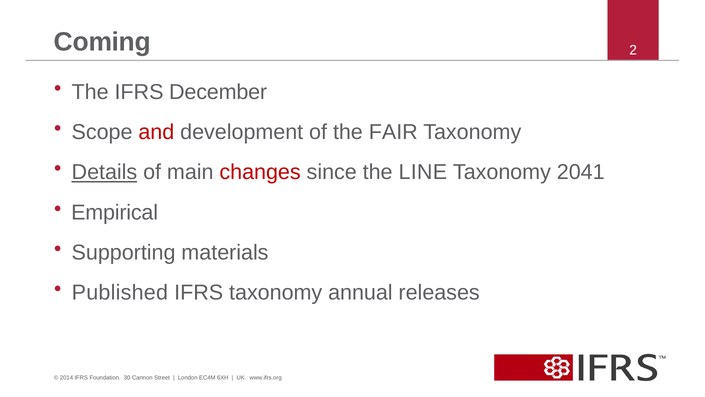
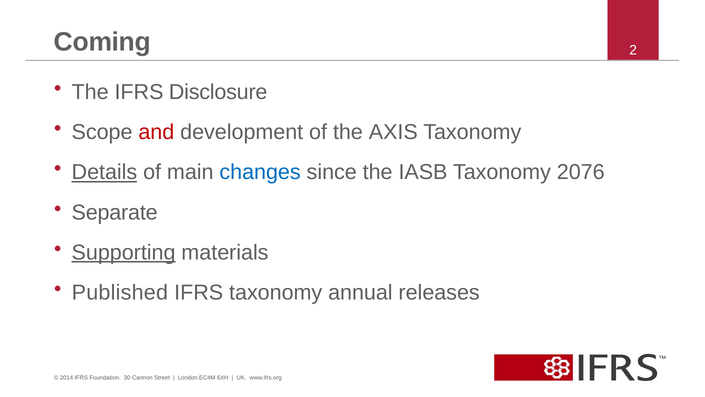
December: December -> Disclosure (218, 92)
FAIR: FAIR -> AXIS (393, 132)
changes colour: red -> blue (260, 172)
LINE: LINE -> IASB (423, 172)
2041: 2041 -> 2076 (581, 172)
Empirical: Empirical -> Separate (115, 212)
Supporting underline: none -> present (124, 252)
